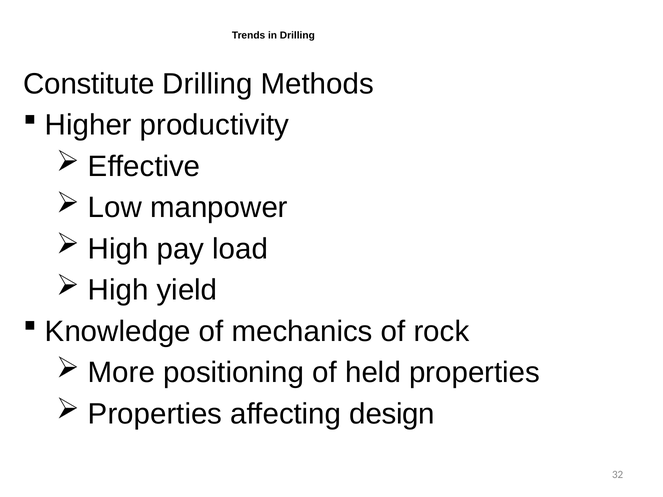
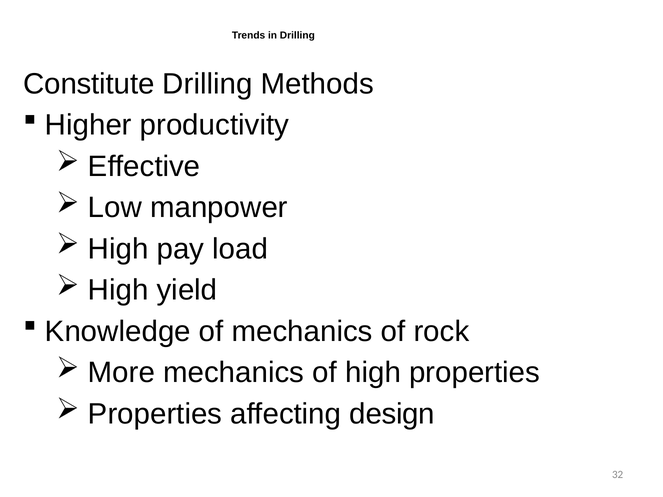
More positioning: positioning -> mechanics (234, 373)
of held: held -> high (373, 373)
